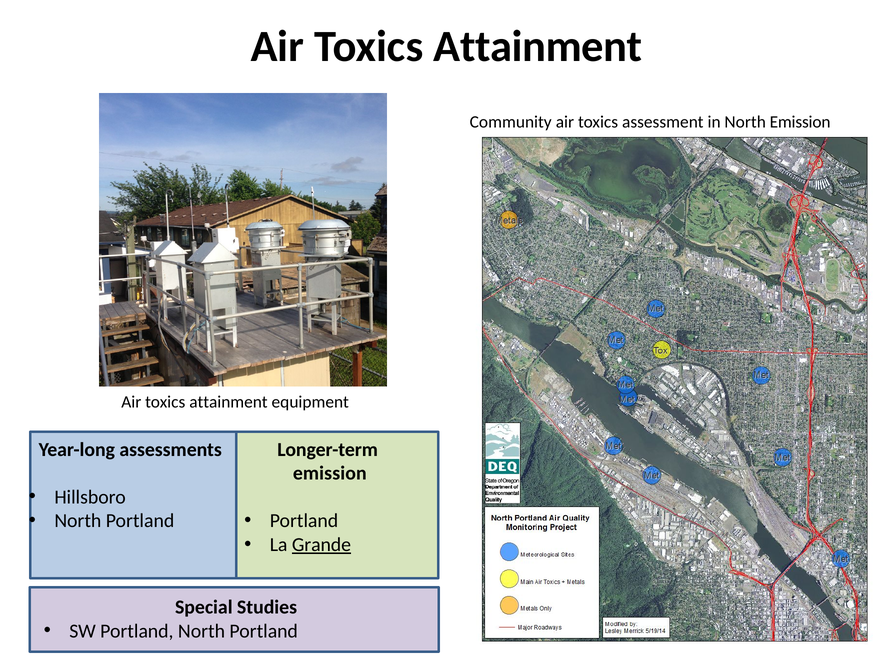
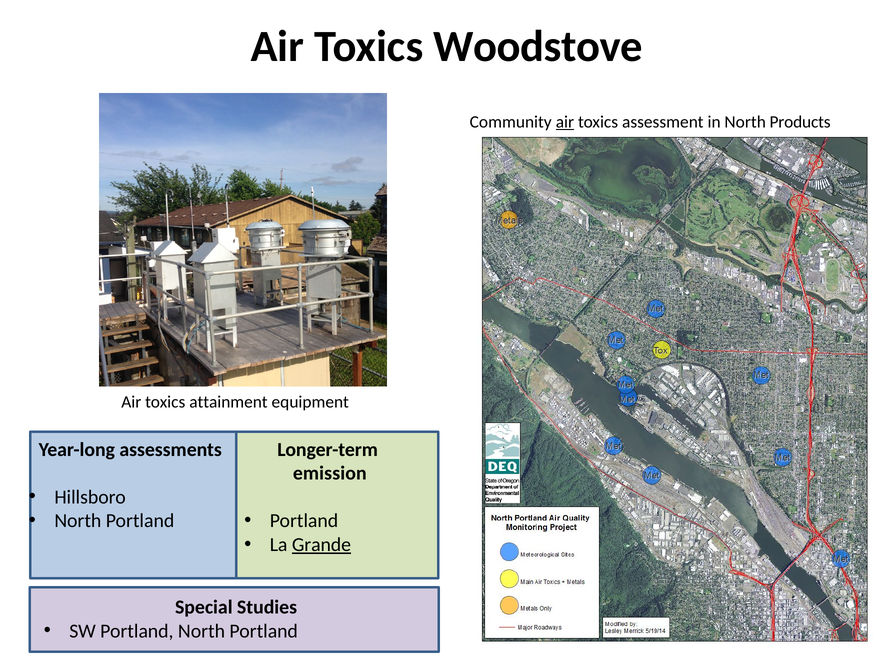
Attainment: Attainment -> Woodstove (538, 47)
air underline: none -> present (565, 122)
North Emission: Emission -> Products (800, 122)
